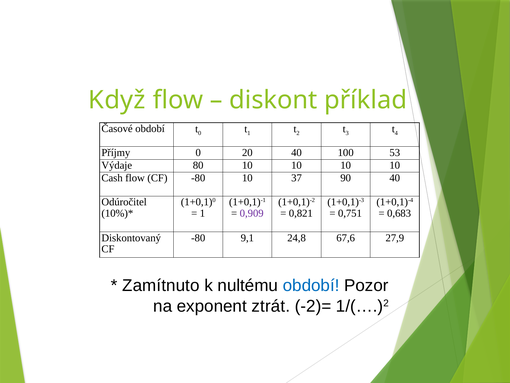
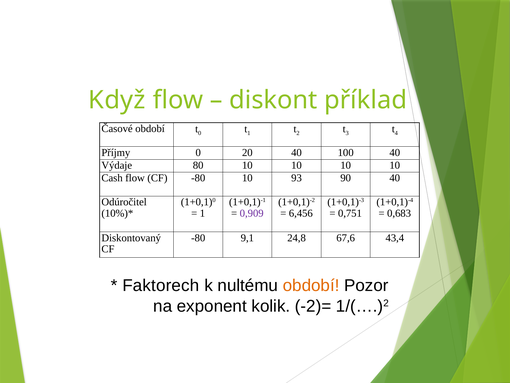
100 53: 53 -> 40 (395, 152)
37: 37 -> 93 (297, 178)
0,821: 0,821 -> 6,456 (301, 213)
27,9: 27,9 -> 43,4 (395, 238)
Zamítnuto: Zamítnuto -> Faktorech (161, 285)
období colour: blue -> orange (311, 285)
ztrát: ztrát -> kolik (271, 306)
